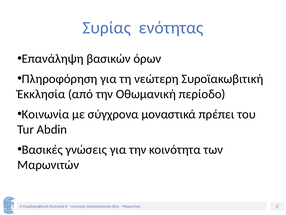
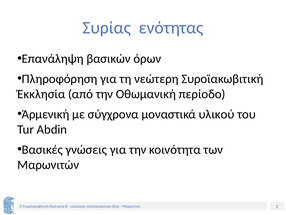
Κοινωνία: Κοινωνία -> Ἀρμενική (46, 114)
πρέπει: πρέπει -> υλικού (217, 114)
